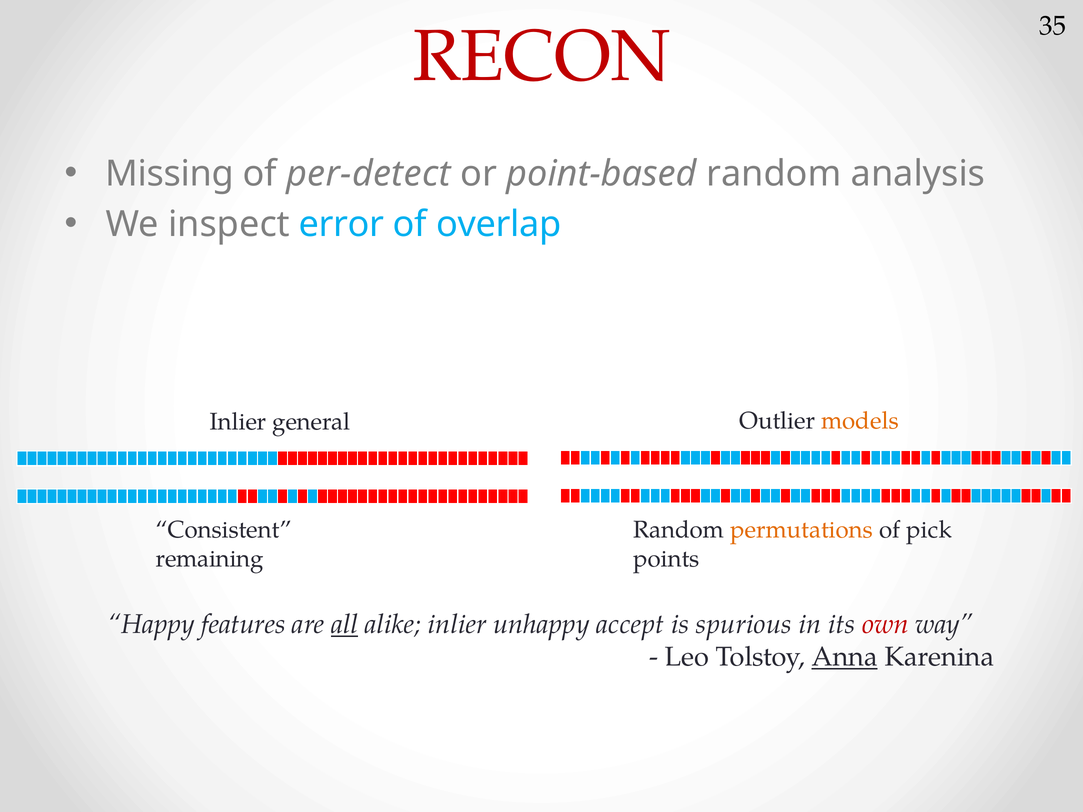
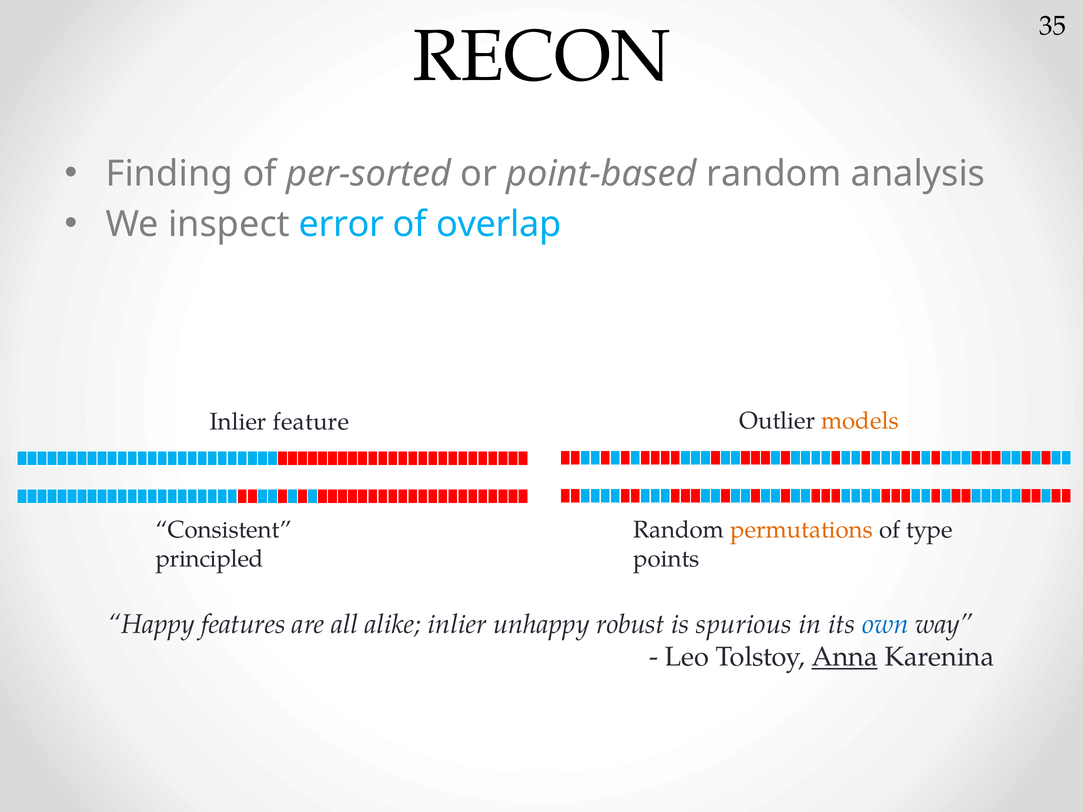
RECON colour: red -> black (542, 57)
Missing: Missing -> Finding (169, 174)
per-detect: per-detect -> per-sorted (369, 174)
general: general -> feature (311, 422)
pick: pick -> type (929, 530)
remaining: remaining -> principled (210, 559)
all underline: present -> none (345, 625)
accept: accept -> robust (630, 625)
own colour: red -> blue (885, 625)
